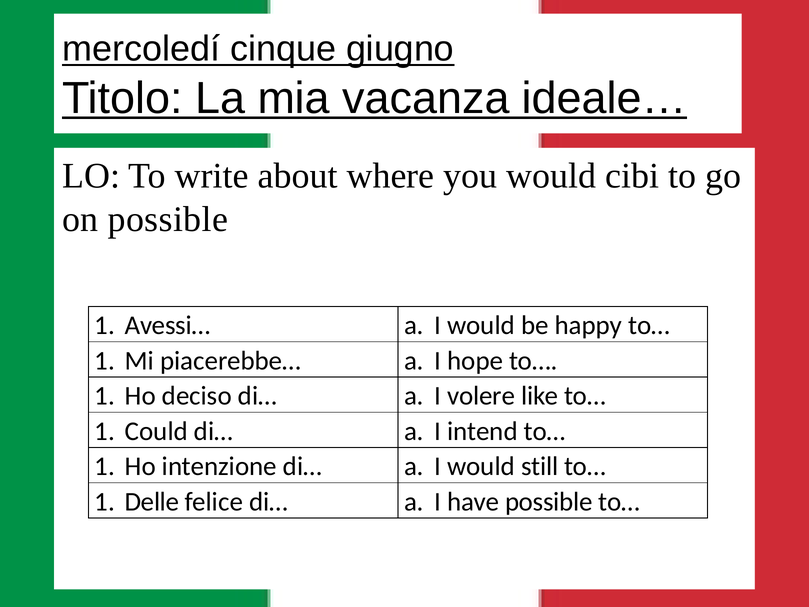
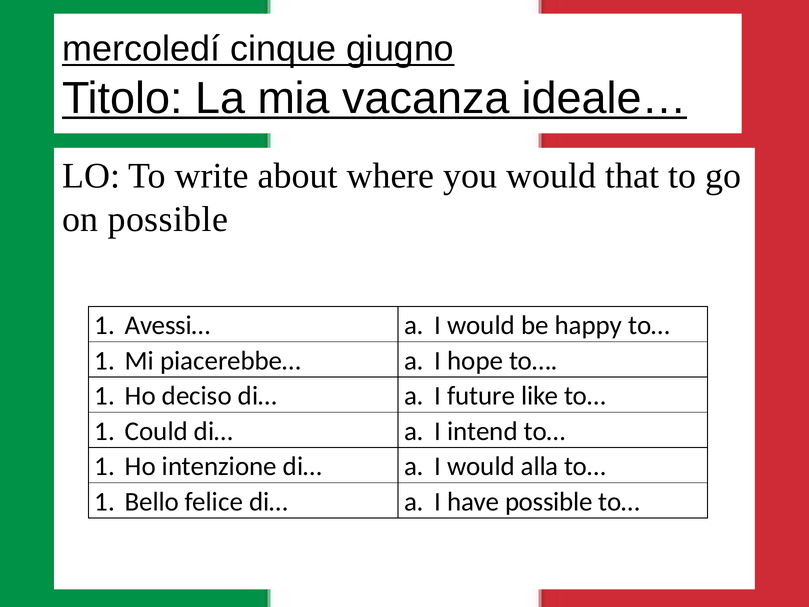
cibi: cibi -> that (632, 176)
volere: volere -> future (481, 396)
still: still -> alla (540, 466)
Delle: Delle -> Bello (152, 502)
